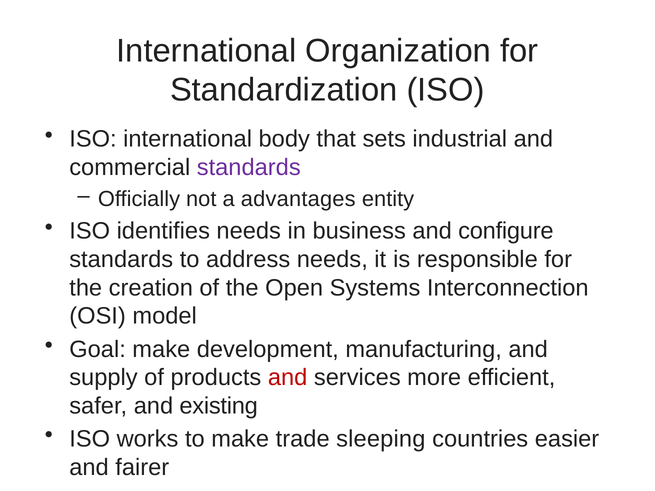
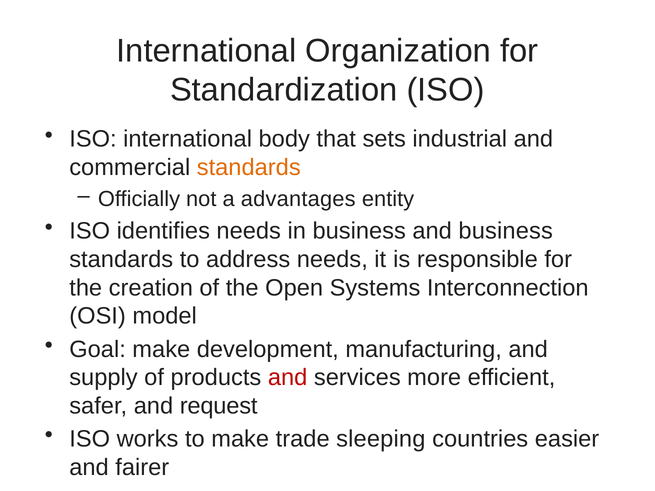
standards colour: purple -> orange (249, 168)
and configure: configure -> business (506, 231)
existing: existing -> request (219, 406)
